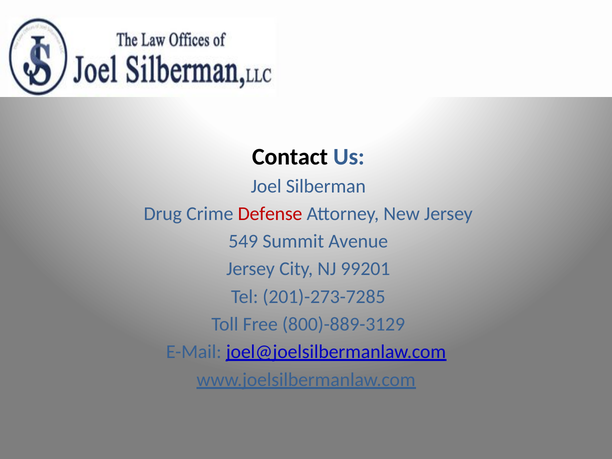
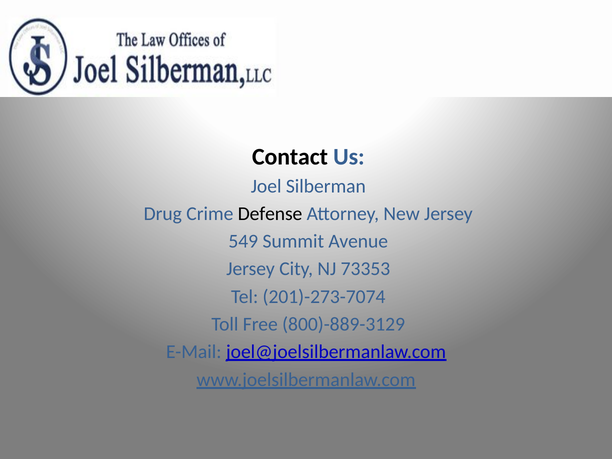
Defense colour: red -> black (270, 214)
99201: 99201 -> 73353 (365, 269)
201)-273-7285: 201)-273-7285 -> 201)-273-7074 (324, 297)
